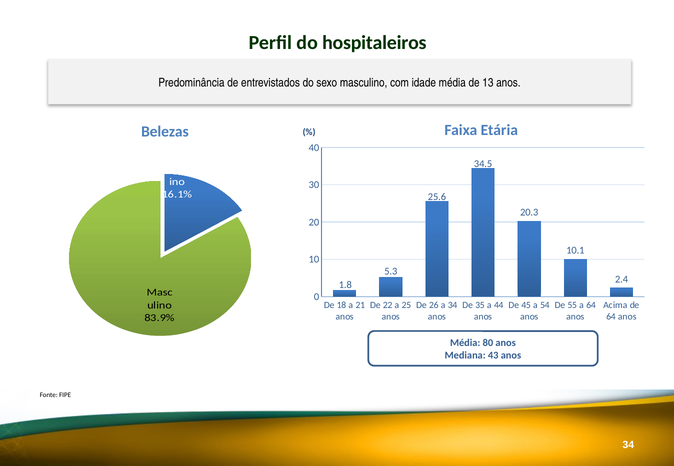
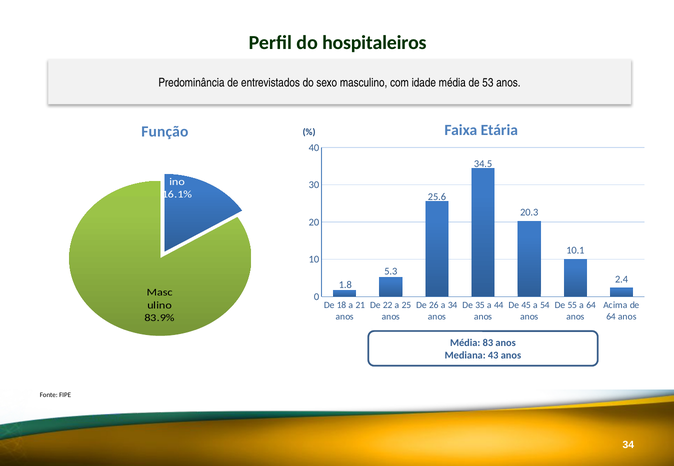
13: 13 -> 53 (488, 83)
Belezas: Belezas -> Função (165, 132)
80: 80 -> 83 (488, 343)
